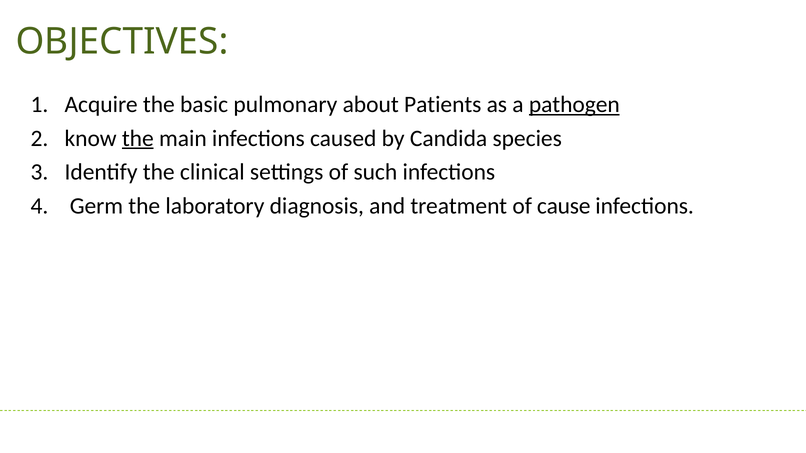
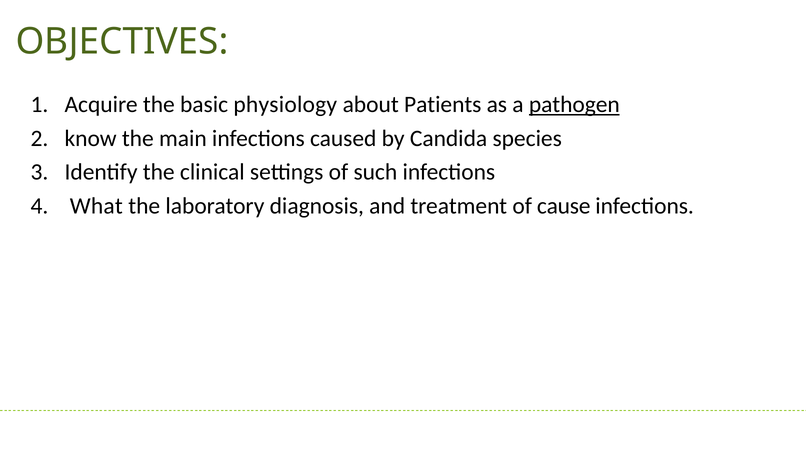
pulmonary: pulmonary -> physiology (285, 105)
the underline: present -> none (138, 138)
Germ: Germ -> What (96, 206)
